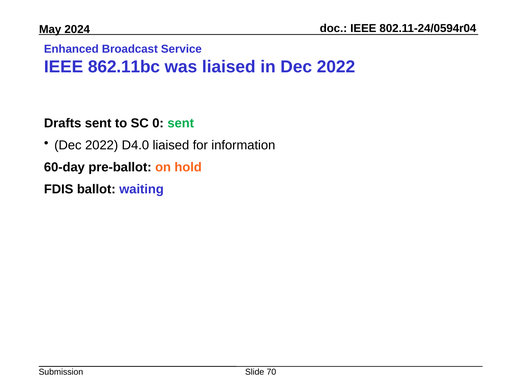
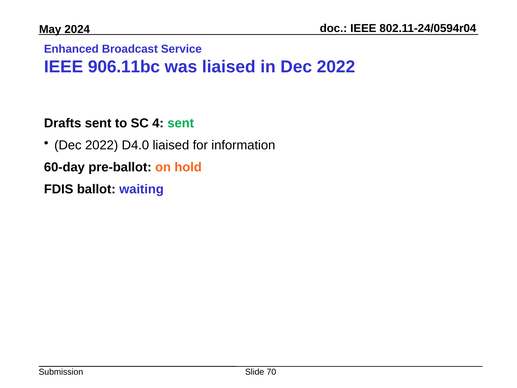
862.11bc: 862.11bc -> 906.11bc (124, 67)
0: 0 -> 4 (158, 123)
